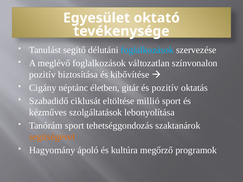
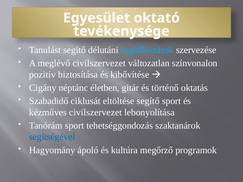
meglévő foglalkozások: foglalkozások -> civilszervezet (99, 63)
és pozitív: pozitív -> történő (165, 88)
eltöltése millió: millió -> segítő (148, 101)
kézműves szolgáltatások: szolgáltatások -> civilszervezet (96, 112)
segítségével colour: orange -> blue (52, 137)
